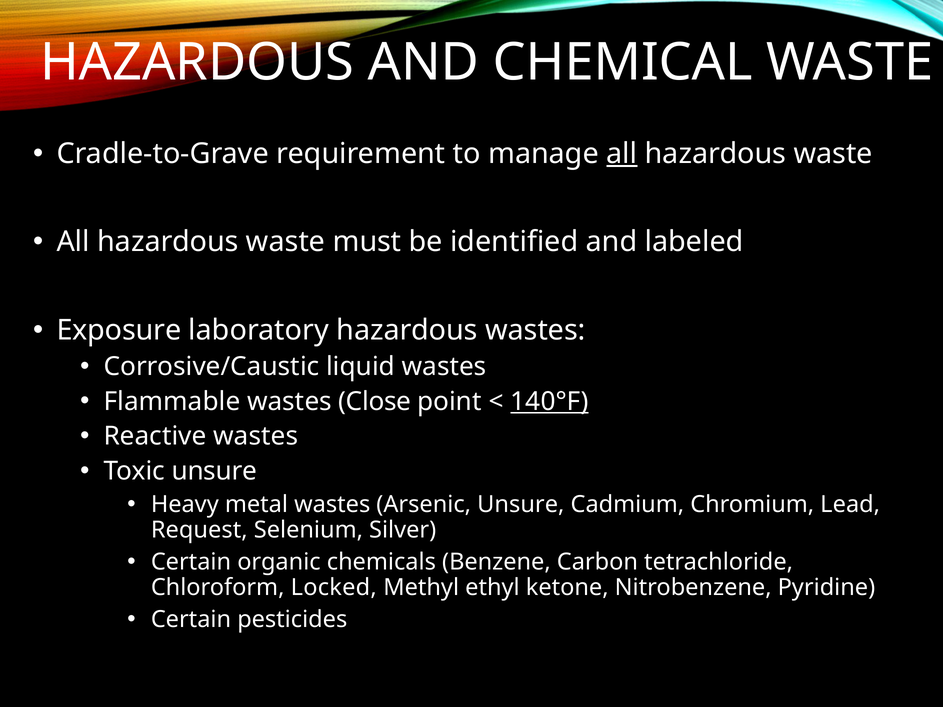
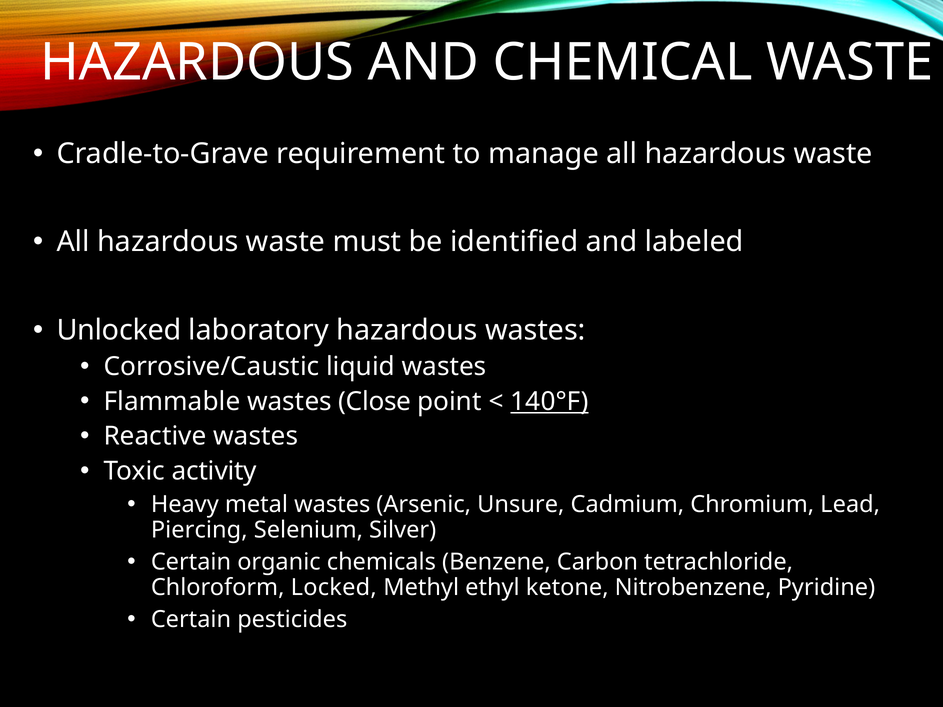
all underline: present -> none (622, 154)
Exposure: Exposure -> Unlocked (119, 330)
Toxic unsure: unsure -> activity (214, 471)
Request: Request -> Piercing (199, 530)
